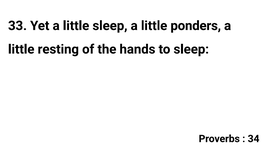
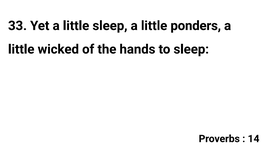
resting: resting -> wicked (58, 49)
34: 34 -> 14 (254, 139)
